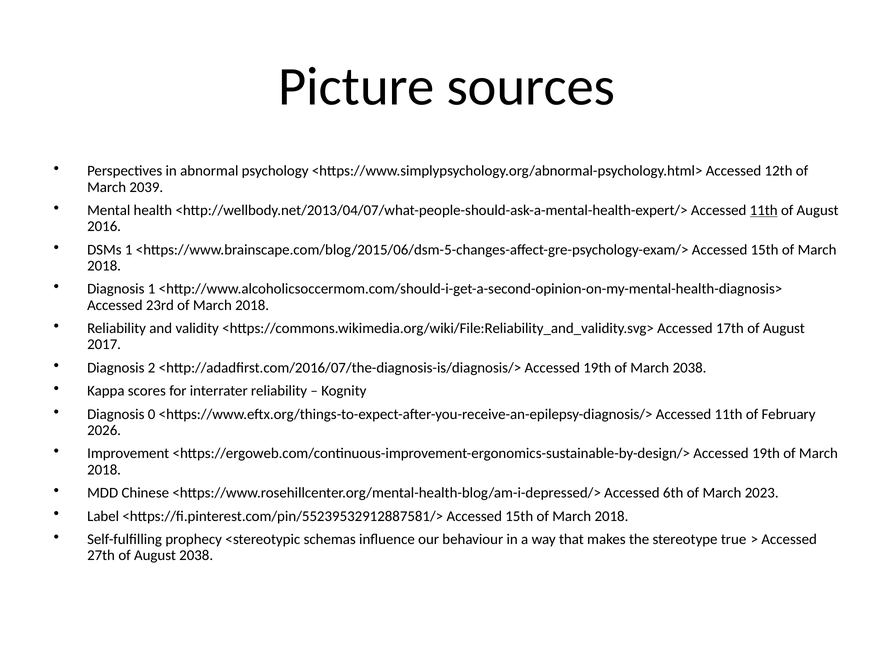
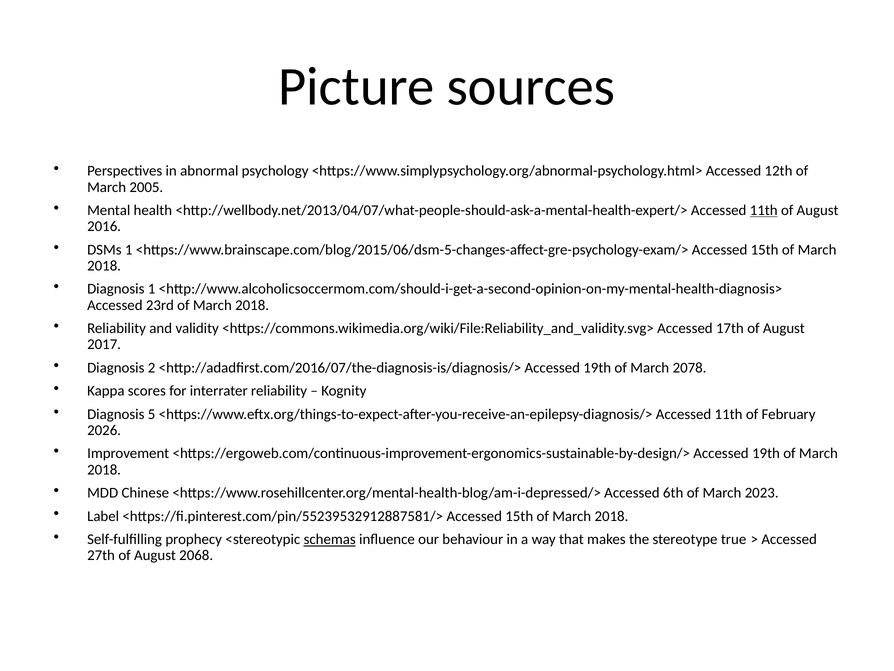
2039: 2039 -> 2005 (146, 187)
March 2038: 2038 -> 2078 (690, 367)
0: 0 -> 5 (152, 414)
schemas underline: none -> present (330, 539)
August 2038: 2038 -> 2068 (196, 555)
